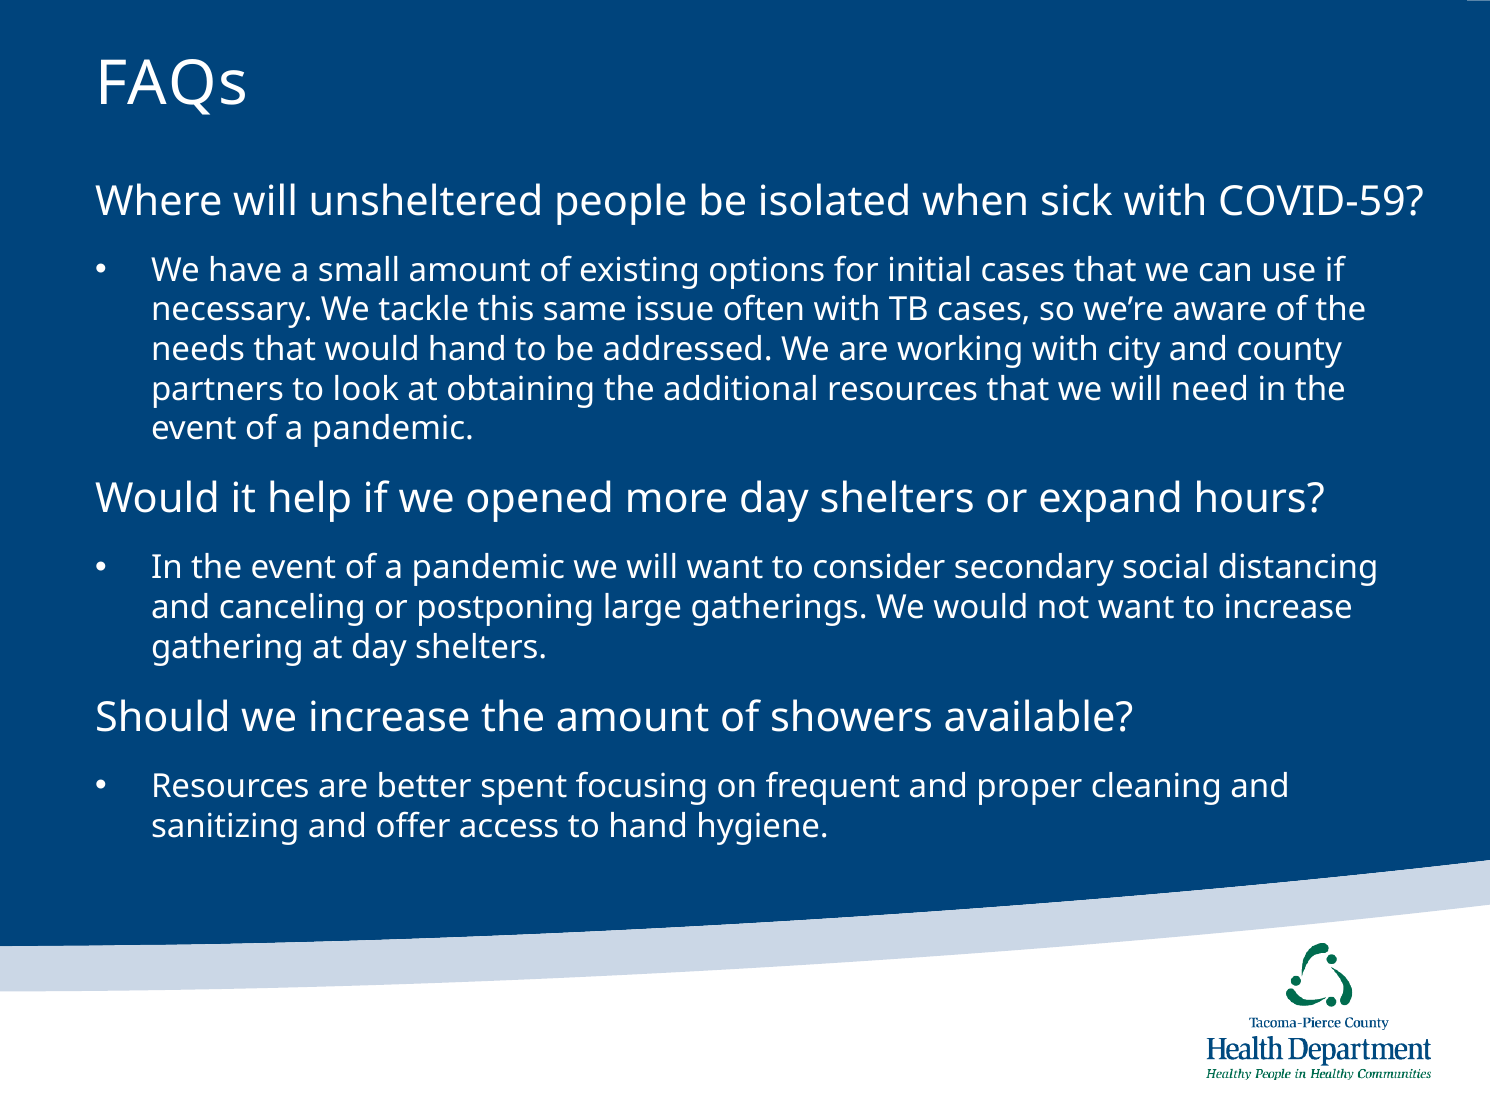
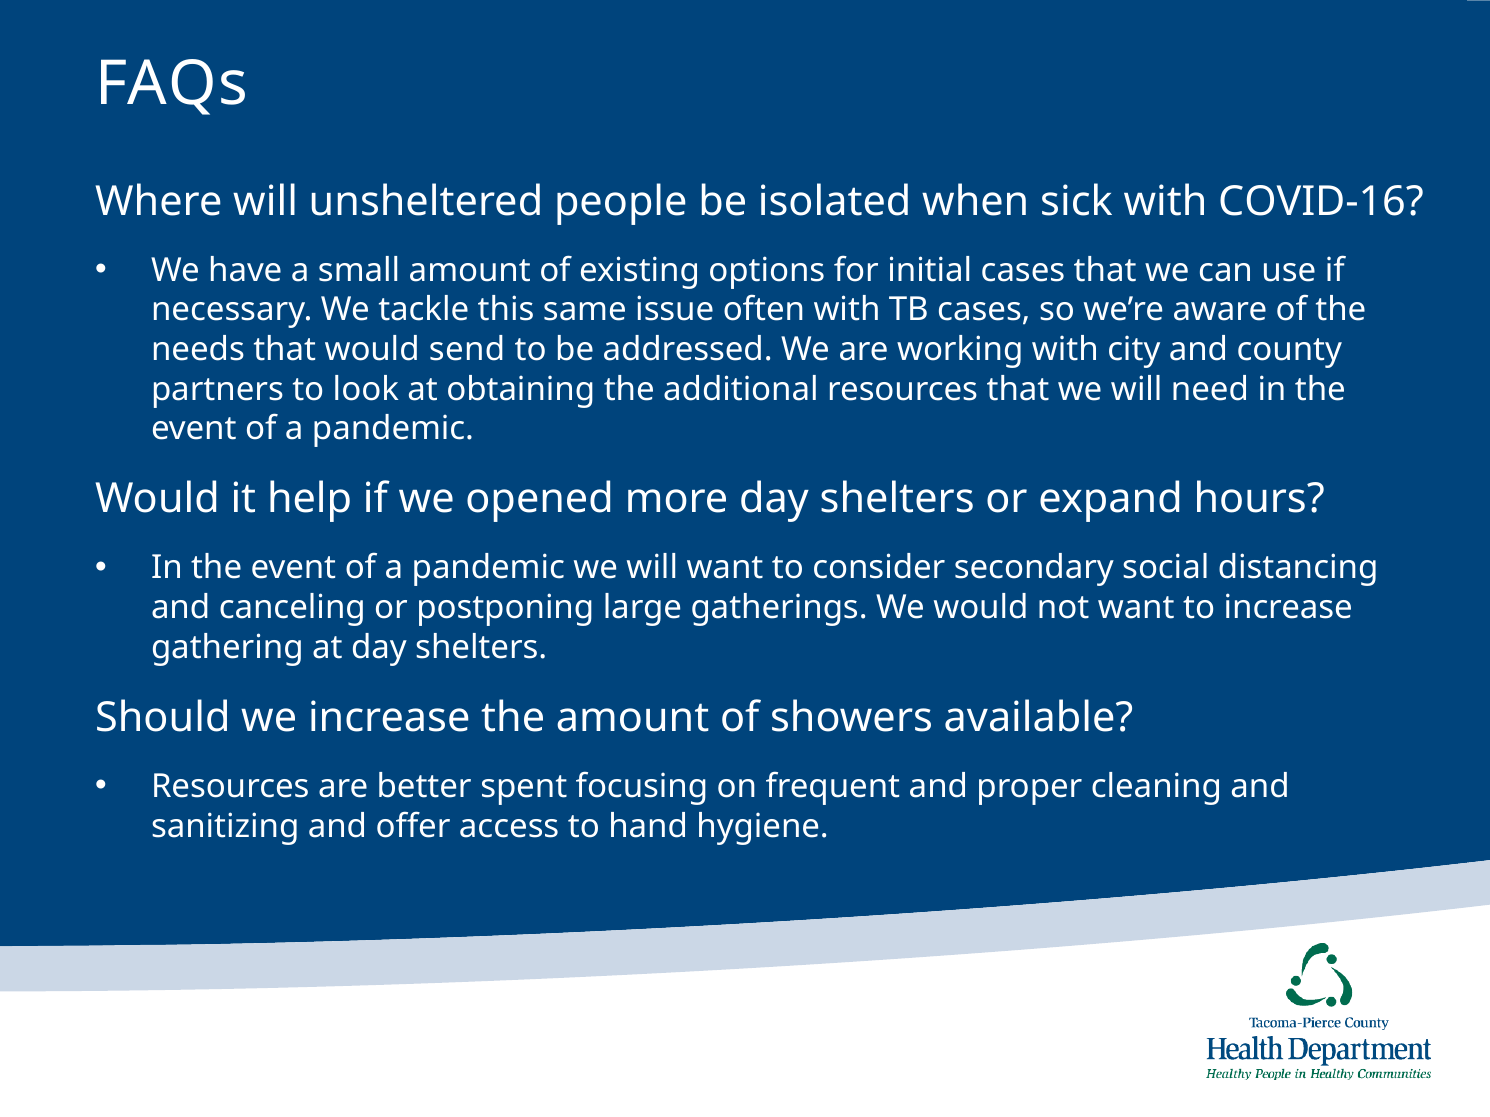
COVID-59: COVID-59 -> COVID-16 (1321, 202)
would hand: hand -> send (467, 350)
